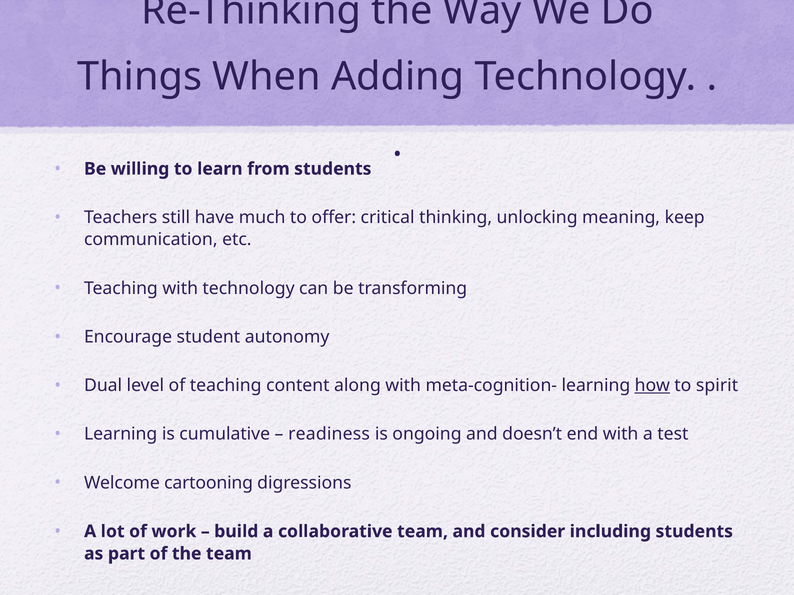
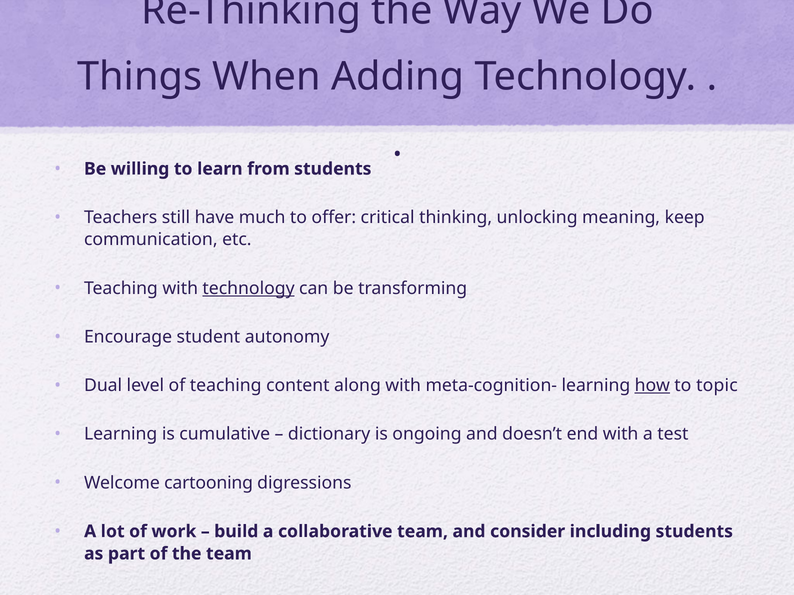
technology underline: none -> present (249, 289)
spirit: spirit -> topic (717, 386)
readiness: readiness -> dictionary (329, 435)
